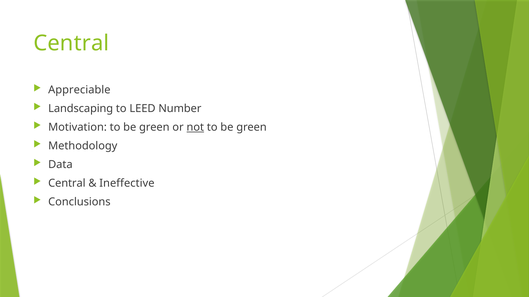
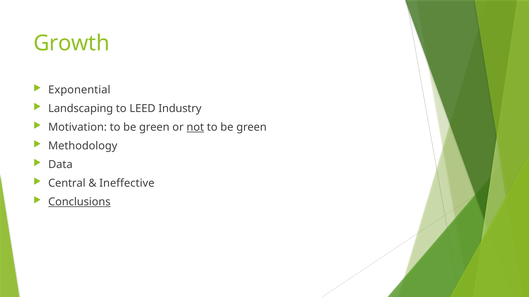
Central: Central -> Growth (71, 43)
Appreciable: Appreciable -> Exponential (79, 90)
Number: Number -> Industry (180, 109)
Conclusions underline: none -> present (79, 202)
